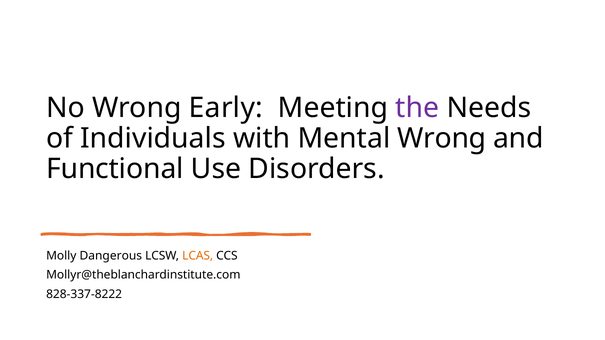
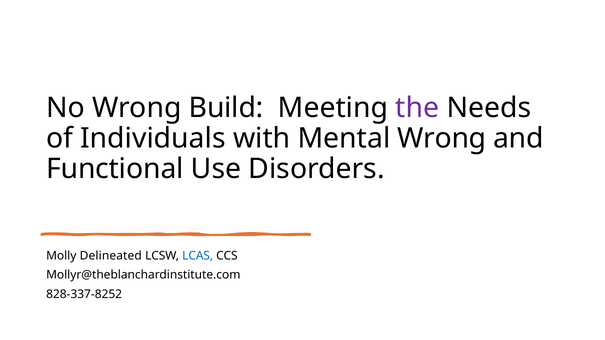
Early: Early -> Build (226, 108)
Dangerous: Dangerous -> Delineated (111, 256)
LCAS colour: orange -> blue (198, 256)
828-337-8222: 828-337-8222 -> 828-337-8252 (84, 294)
